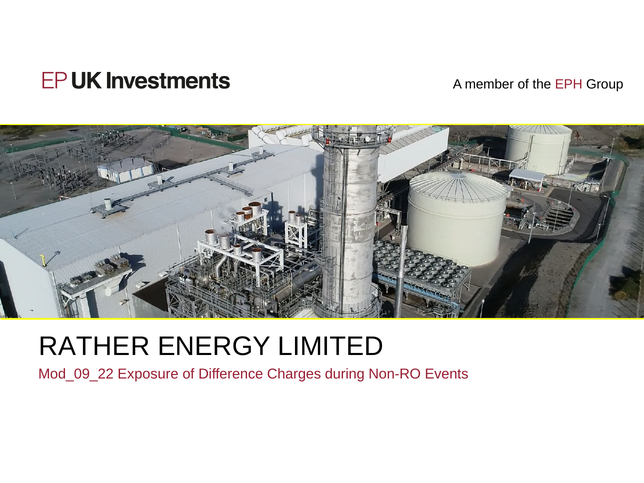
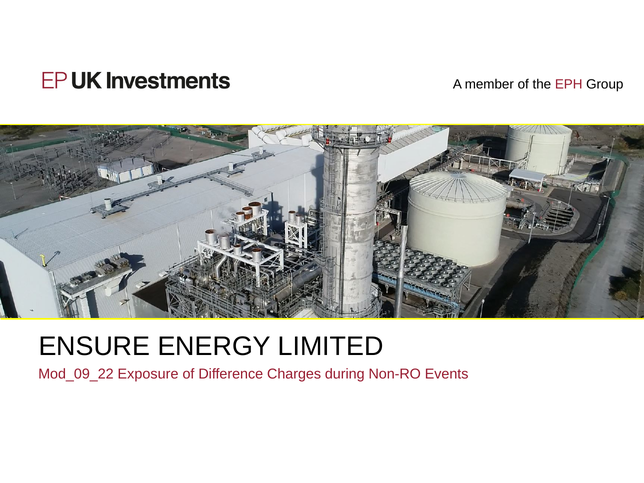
RATHER: RATHER -> ENSURE (94, 346)
